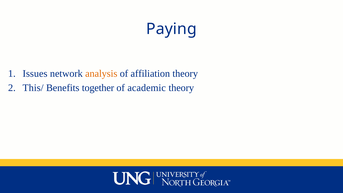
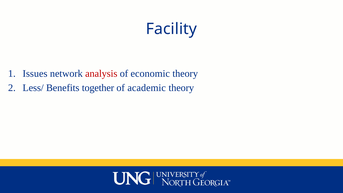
Paying: Paying -> Facility (171, 29)
analysis colour: orange -> red (101, 74)
affiliation: affiliation -> economic (150, 74)
This/: This/ -> Less/ (33, 88)
